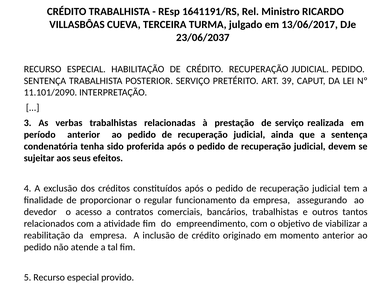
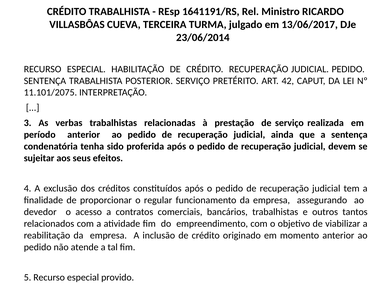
23/06/2037: 23/06/2037 -> 23/06/2014 (203, 38)
39: 39 -> 42 (288, 81)
11.101/2090: 11.101/2090 -> 11.101/2075 (50, 93)
